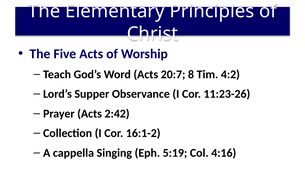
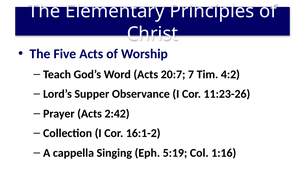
8: 8 -> 7 (191, 74)
4:16: 4:16 -> 1:16 (224, 152)
